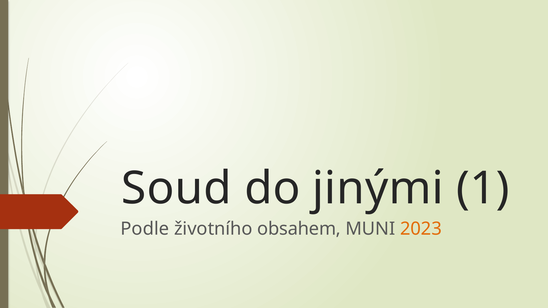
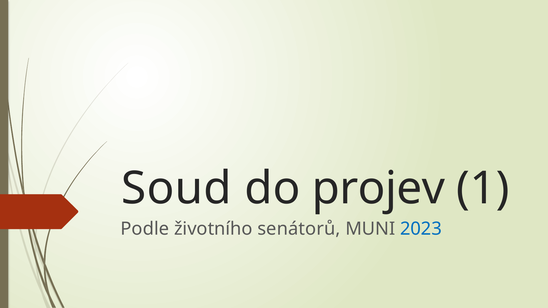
jinými: jinými -> projev (378, 188)
obsahem: obsahem -> senátorů (299, 229)
2023 colour: orange -> blue (421, 229)
